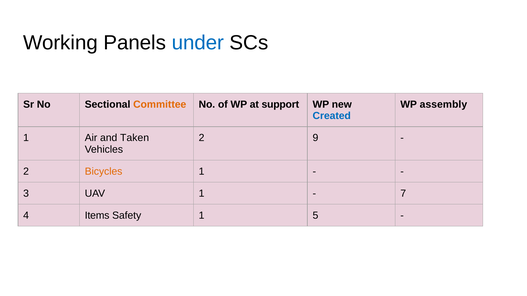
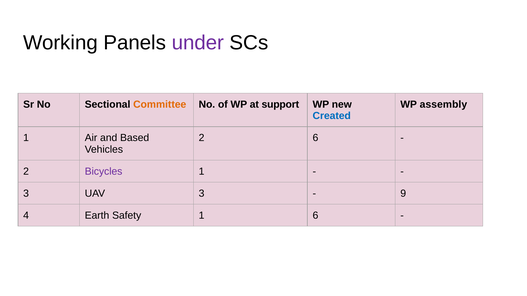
under colour: blue -> purple (198, 43)
Taken: Taken -> Based (135, 138)
2 9: 9 -> 6 (315, 138)
Bicycles colour: orange -> purple (104, 172)
UAV 1: 1 -> 3 (202, 194)
7: 7 -> 9 (403, 194)
Items: Items -> Earth (97, 216)
1 5: 5 -> 6 (315, 216)
